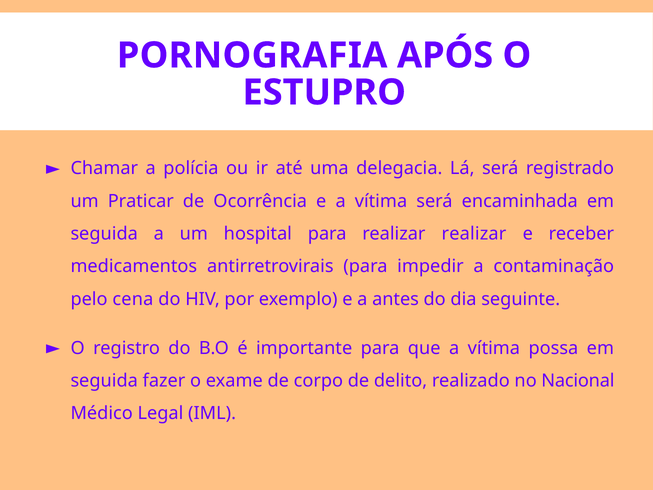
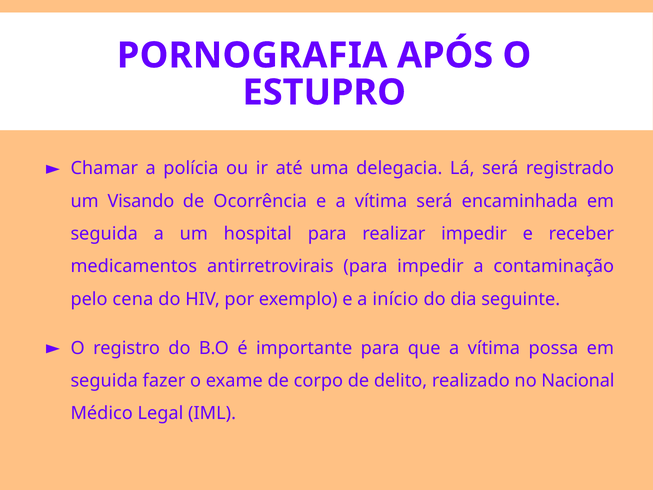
Praticar: Praticar -> Visando (141, 201)
realizar realizar: realizar -> impedir (474, 234)
antes: antes -> início (395, 299)
